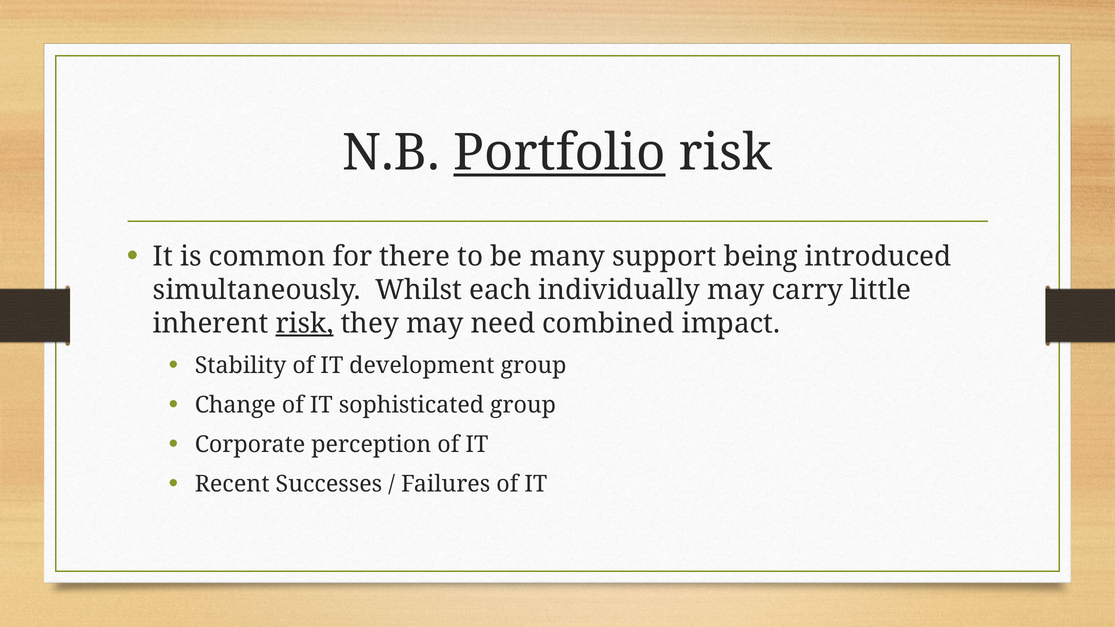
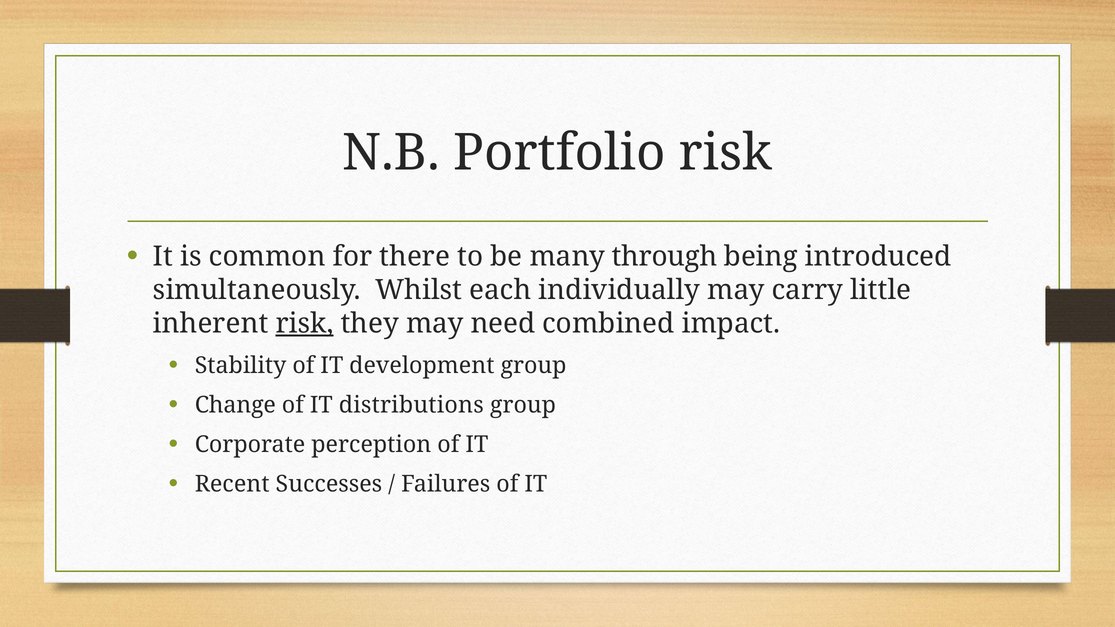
Portfolio underline: present -> none (559, 153)
support: support -> through (664, 257)
sophisticated: sophisticated -> distributions (411, 405)
